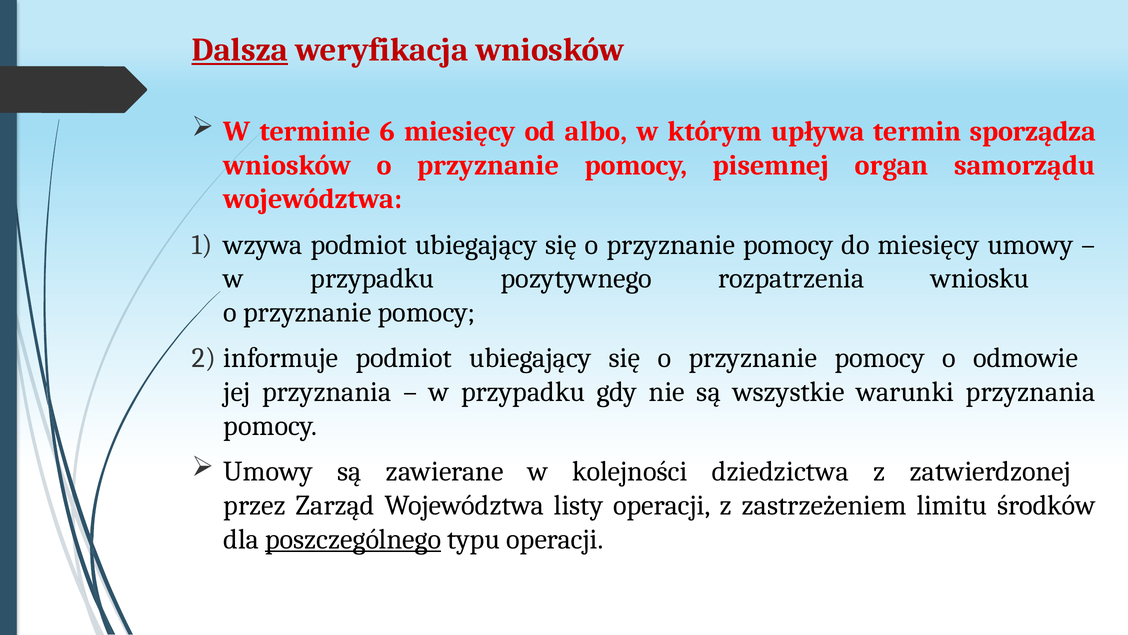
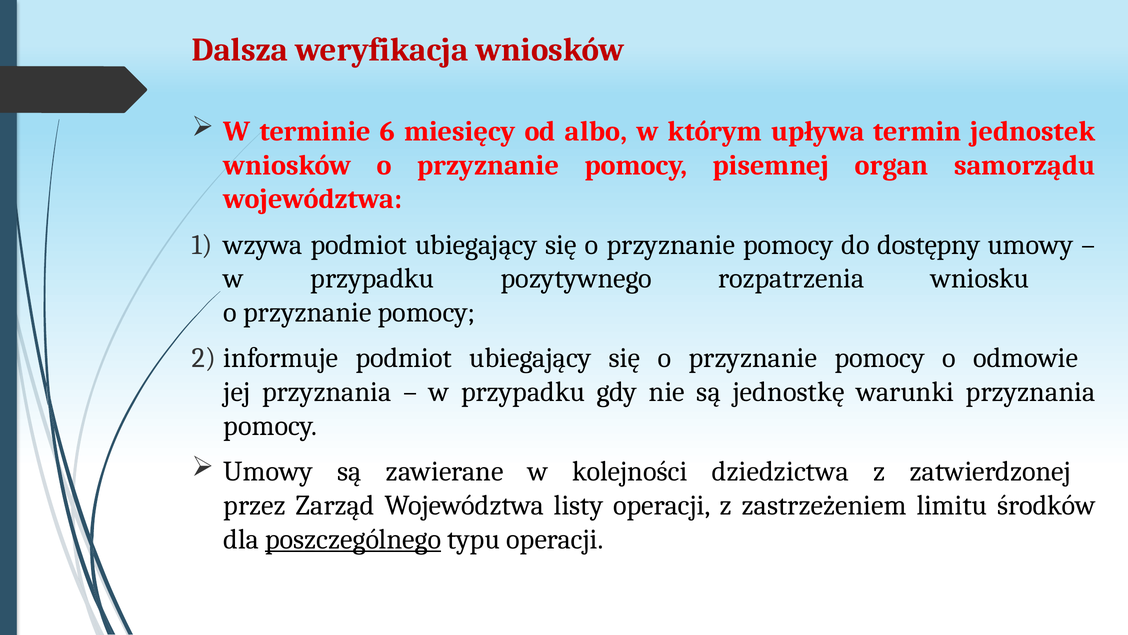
Dalsza underline: present -> none (240, 50)
sporządza: sporządza -> jednostek (1033, 131)
do miesięcy: miesięcy -> dostępny (929, 245)
wszystkie: wszystkie -> jednostkę (789, 392)
